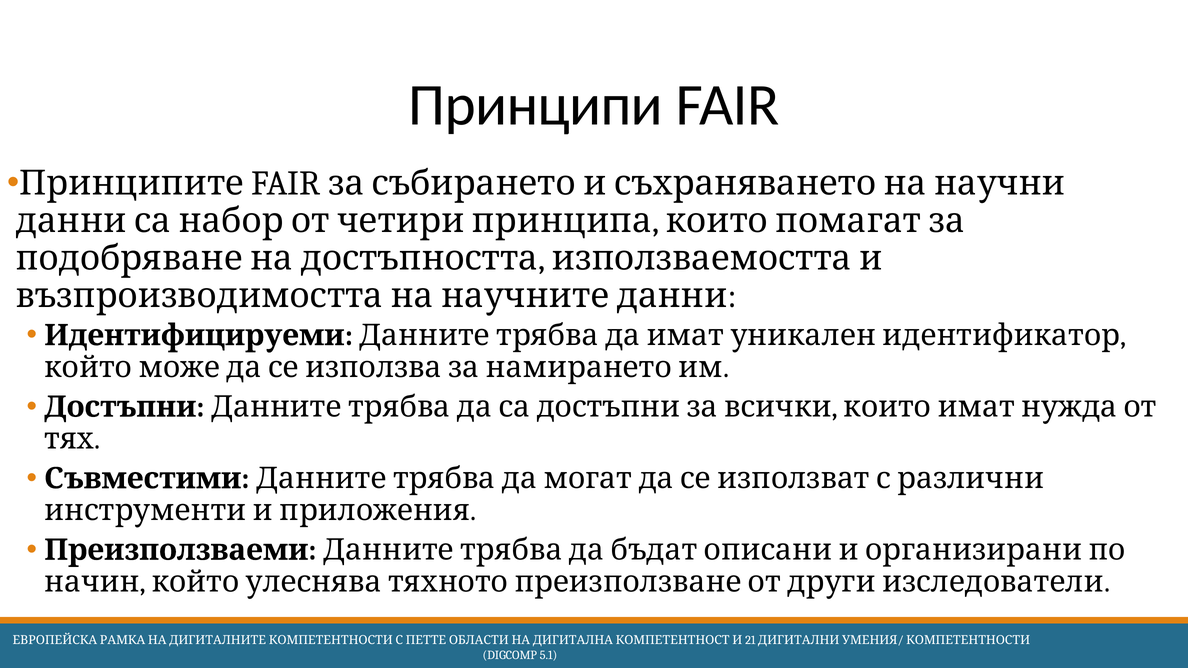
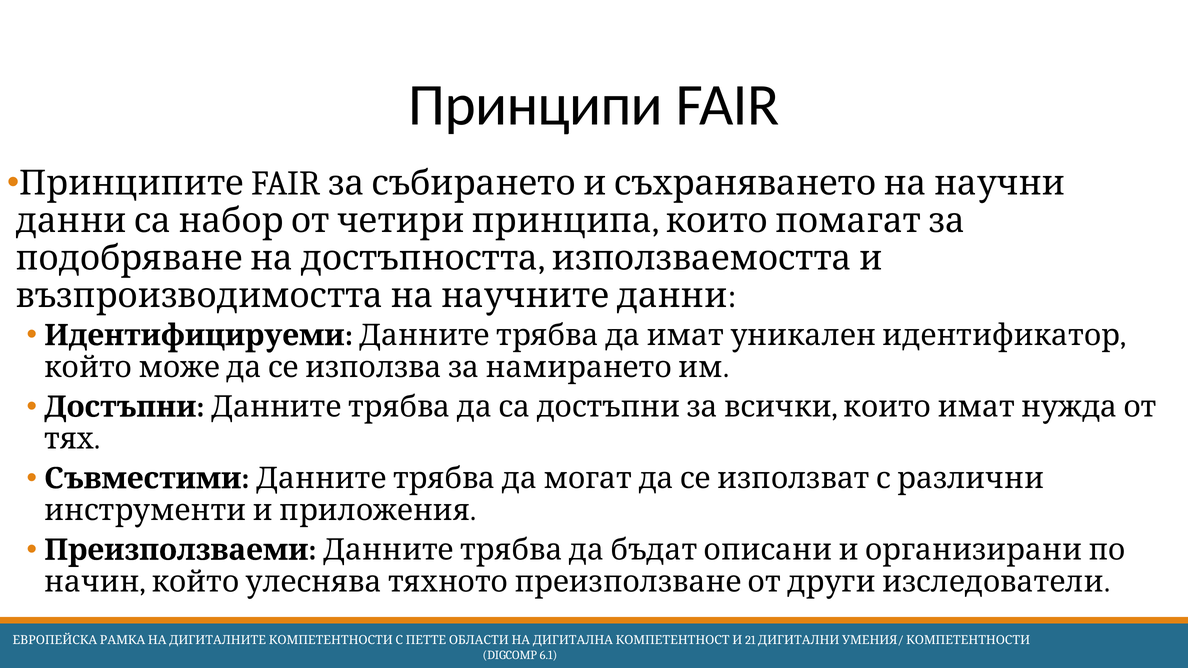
5.1: 5.1 -> 6.1 (548, 655)
